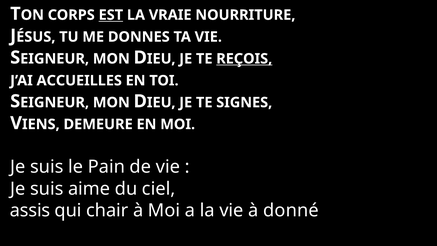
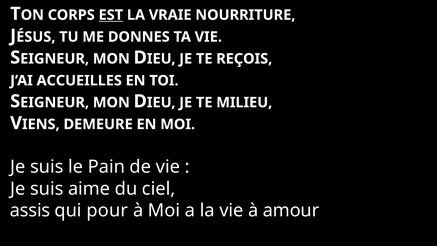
REÇOIS underline: present -> none (244, 59)
SIGNES: SIGNES -> MILIEU (244, 102)
chair: chair -> pour (107, 210)
donné: donné -> amour (291, 210)
